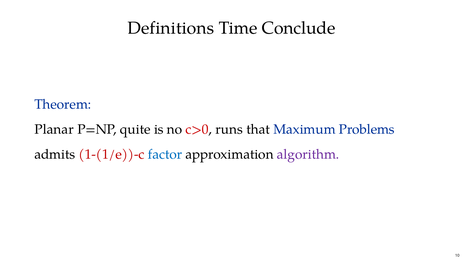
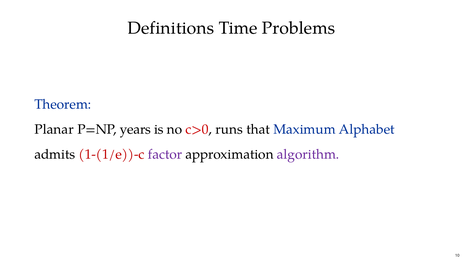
Conclude: Conclude -> Problems (299, 28)
quite: quite -> years (135, 130)
Problems: Problems -> Alphabet (367, 130)
factor colour: blue -> purple (165, 155)
